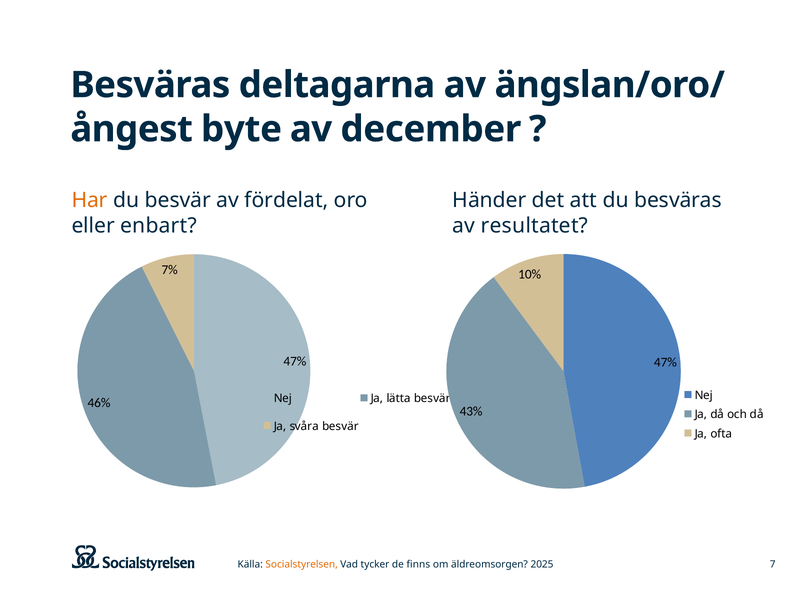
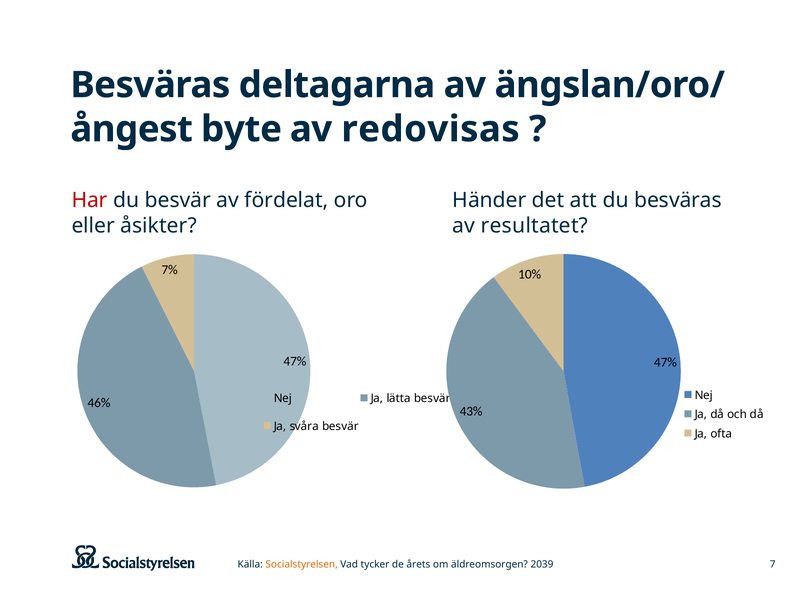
december: december -> redovisas (431, 129)
Har colour: orange -> red (90, 200)
enbart: enbart -> åsikter (159, 226)
finns: finns -> årets (418, 564)
2025: 2025 -> 2039 (542, 564)
